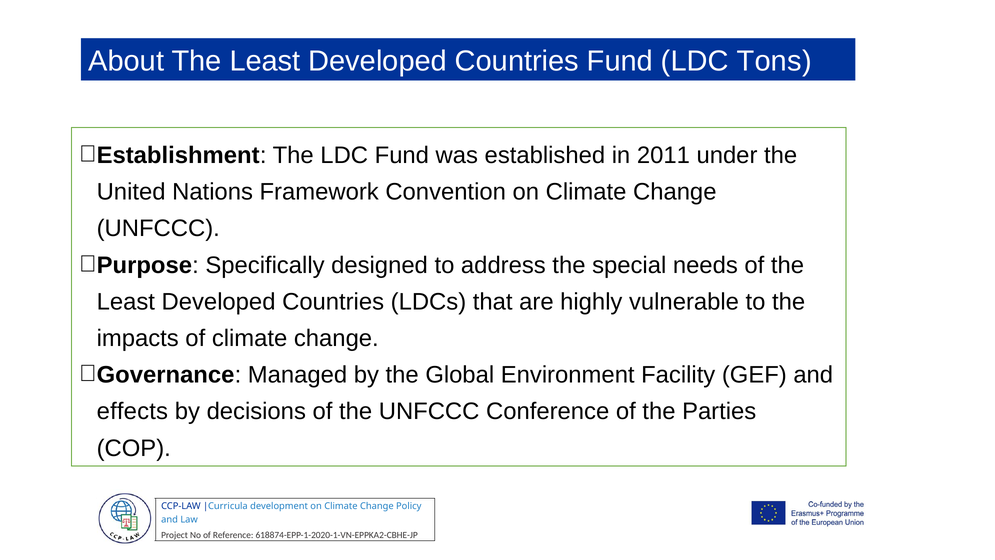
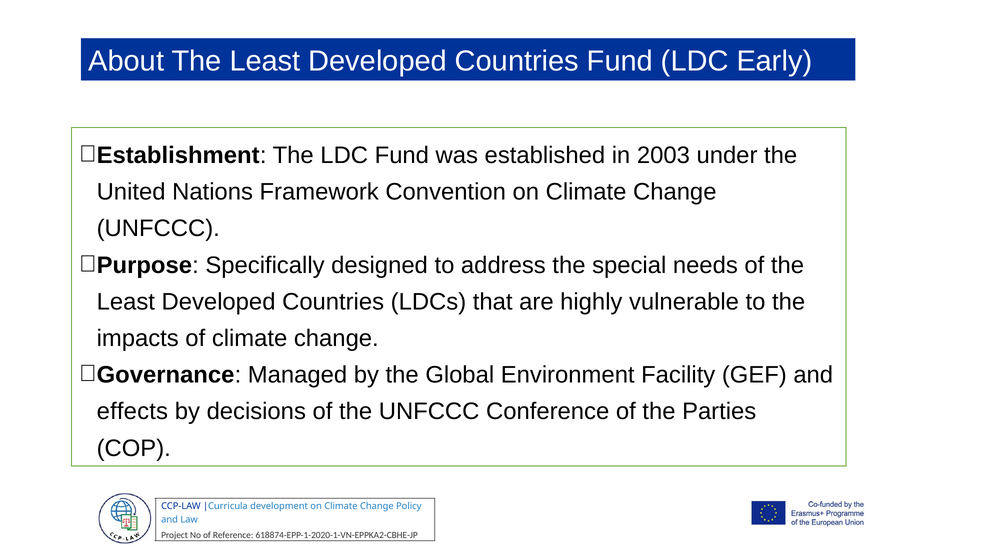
Tons: Tons -> Early (774, 61)
2011: 2011 -> 2003 (663, 155)
